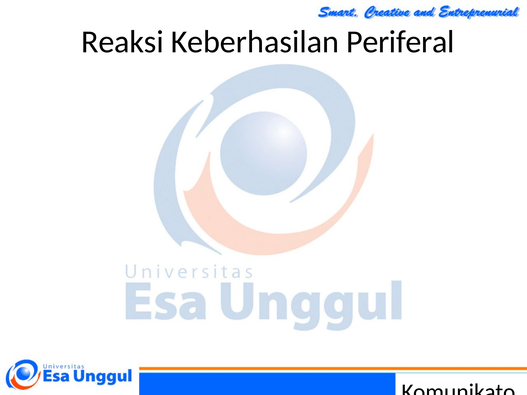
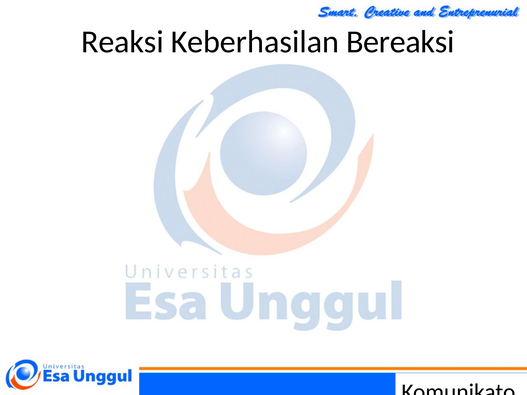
Periferal: Periferal -> Bereaksi (400, 42)
